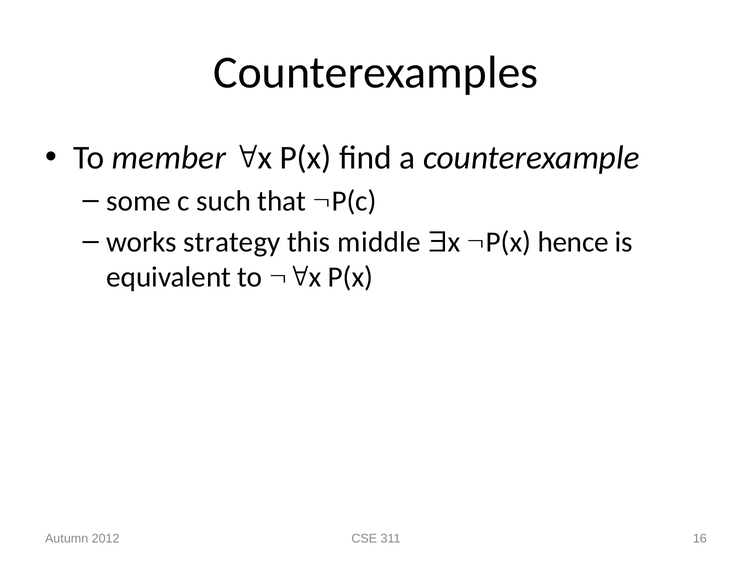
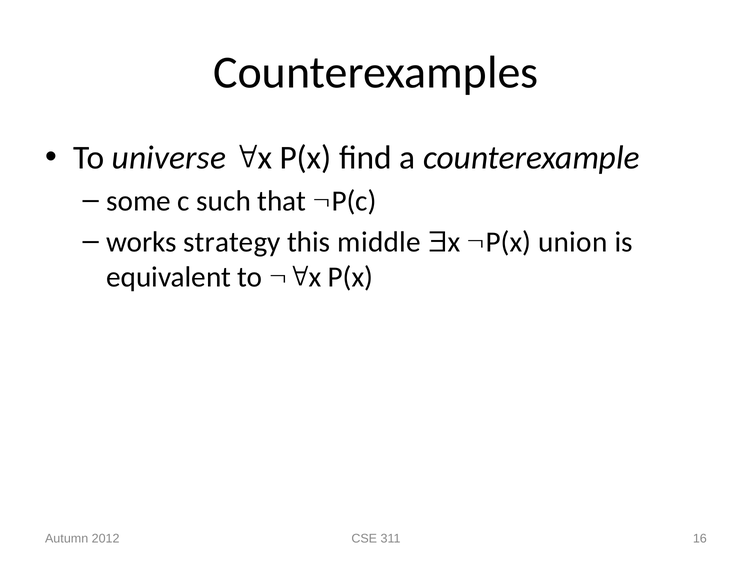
member: member -> universe (169, 158)
hence: hence -> union (573, 242)
